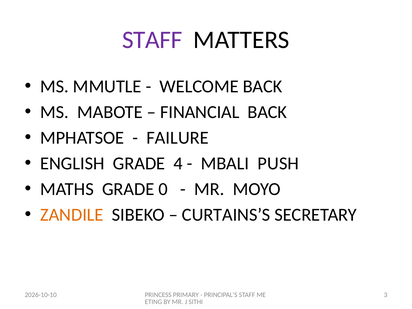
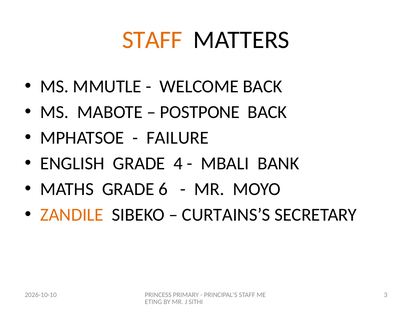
STAFF colour: purple -> orange (152, 40)
FINANCIAL: FINANCIAL -> POSTPONE (200, 112)
PUSH: PUSH -> BANK (278, 163)
0: 0 -> 6 (163, 189)
